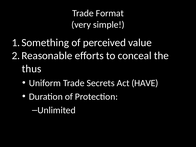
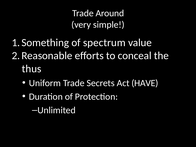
Format: Format -> Around (110, 13)
perceived: perceived -> spectrum (104, 43)
